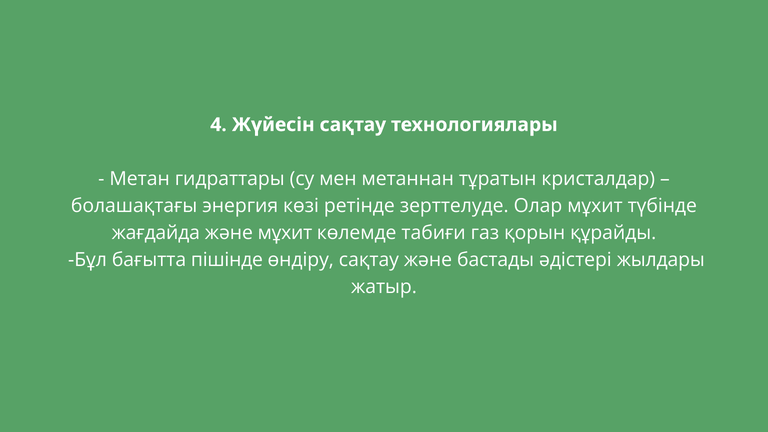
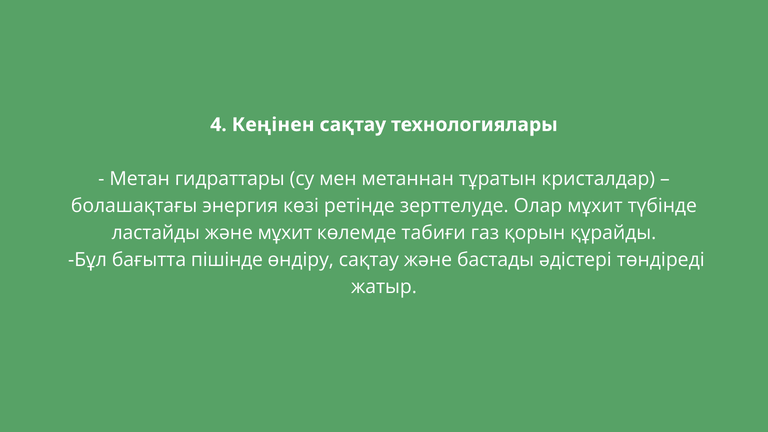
Жүйесін: Жүйесін -> Кеңінен (273, 125)
жағдайда: жағдайда -> ластайды (156, 233)
жылдары: жылдары -> төндіреді (661, 260)
